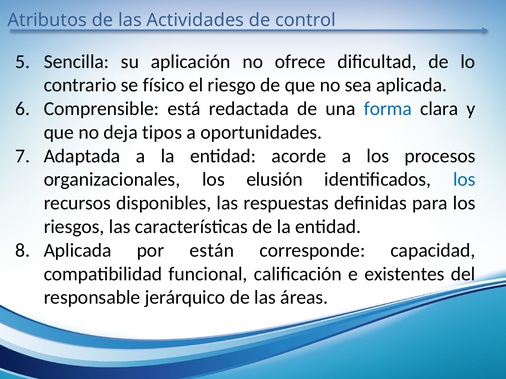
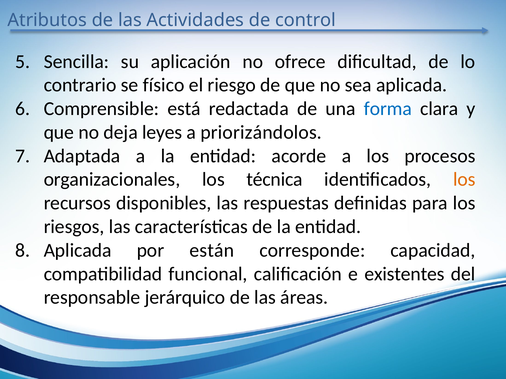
tipos: tipos -> leyes (162, 132)
oportunidades: oportunidades -> priorizándolos (261, 132)
elusión: elusión -> técnica (275, 180)
los colour: blue -> orange (464, 180)
